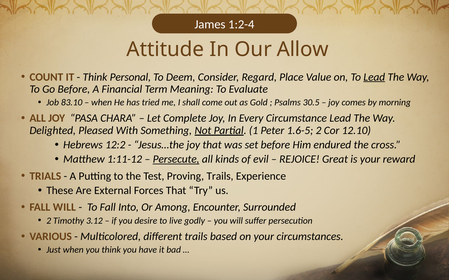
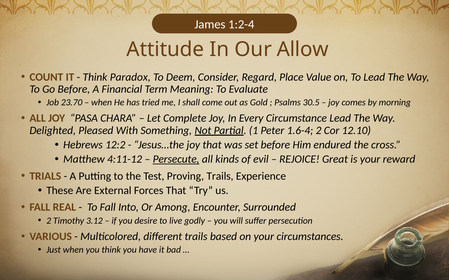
Personal: Personal -> Paradox (130, 77)
Lead underline: present -> none (374, 77)
83.10: 83.10 -> 23.70 (72, 103)
1.6-5: 1.6-5 -> 1.6-4 (300, 131)
1:11-12: 1:11-12 -> 4:11-12 (125, 160)
FALL WILL: WILL -> REAL (64, 208)
